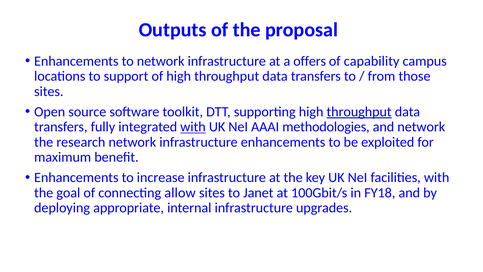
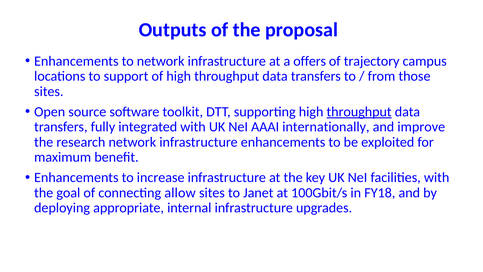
capability: capability -> trajectory (372, 61)
with underline: present -> none (193, 127)
methodologies: methodologies -> internationally (326, 127)
and network: network -> improve (421, 127)
